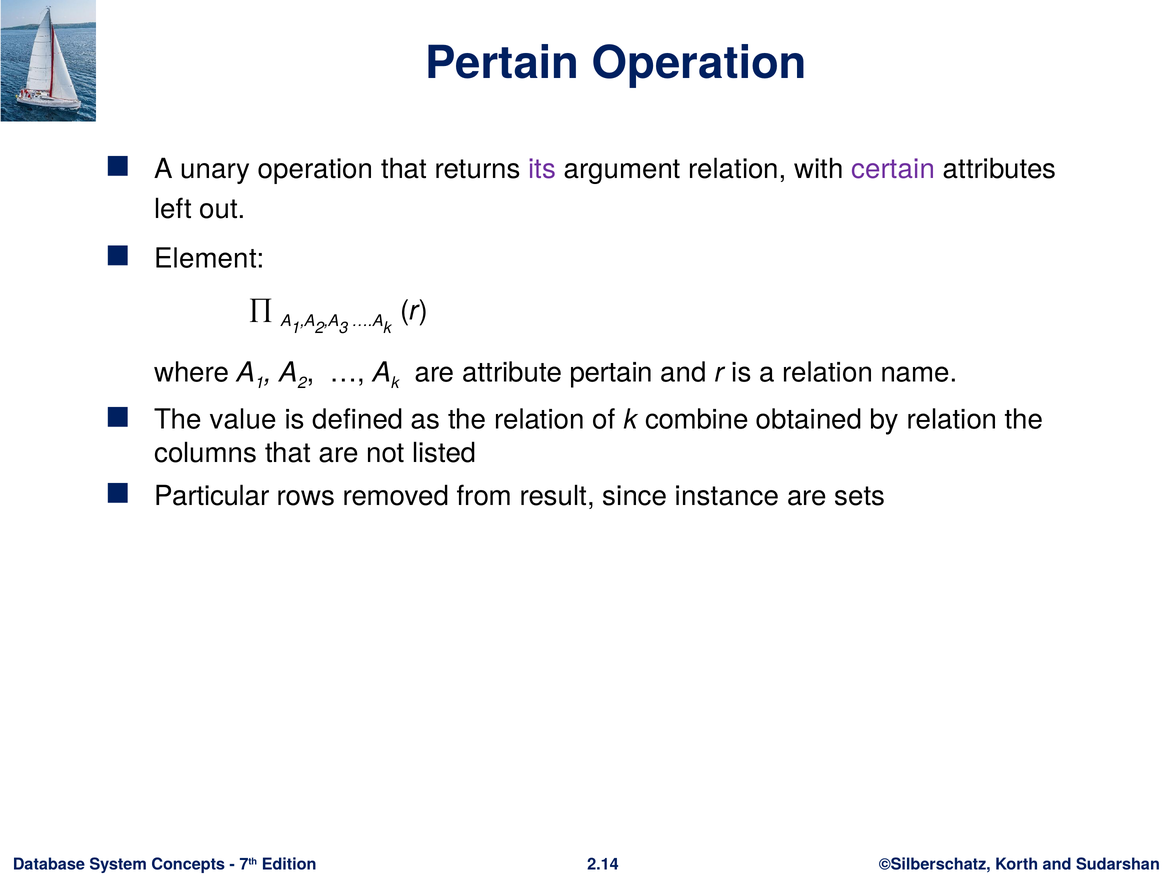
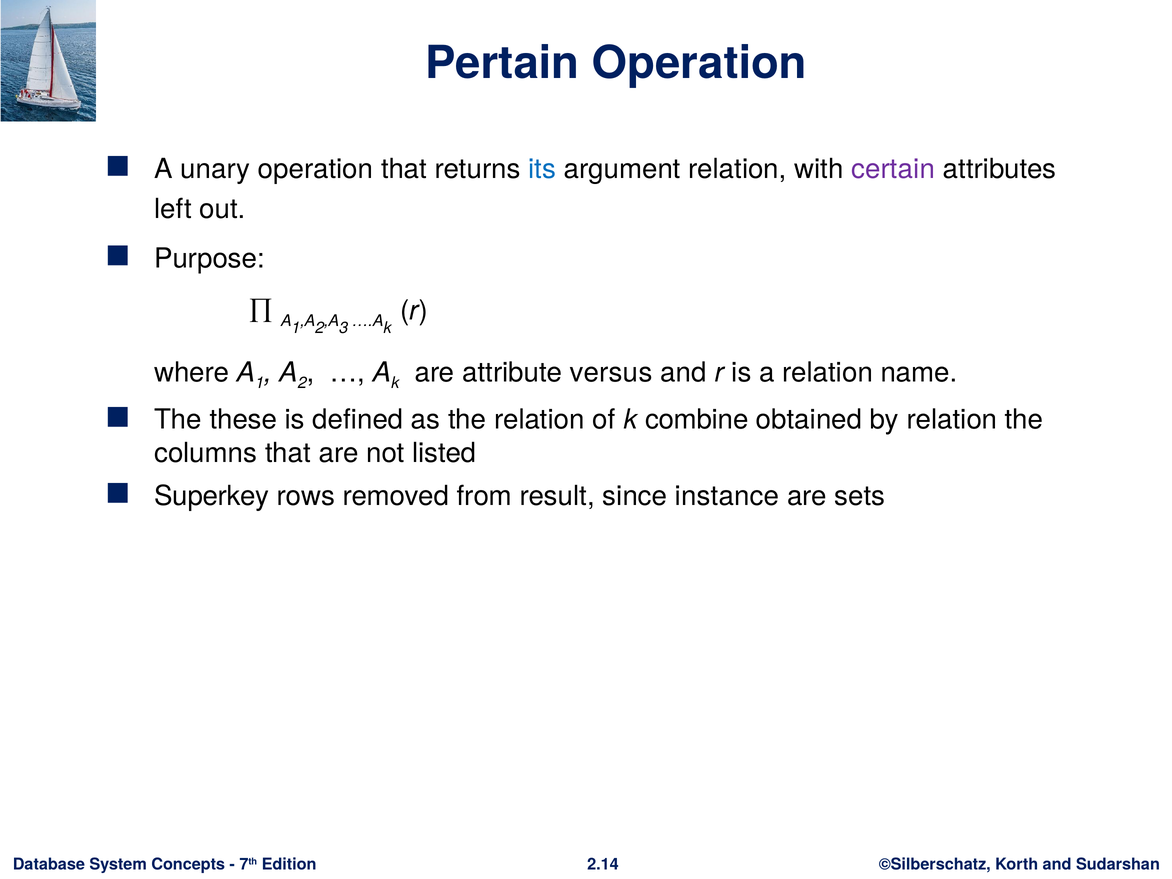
its colour: purple -> blue (542, 169)
Element: Element -> Purpose (209, 259)
attribute pertain: pertain -> versus (611, 372)
value: value -> these (243, 420)
Particular: Particular -> Superkey (212, 496)
